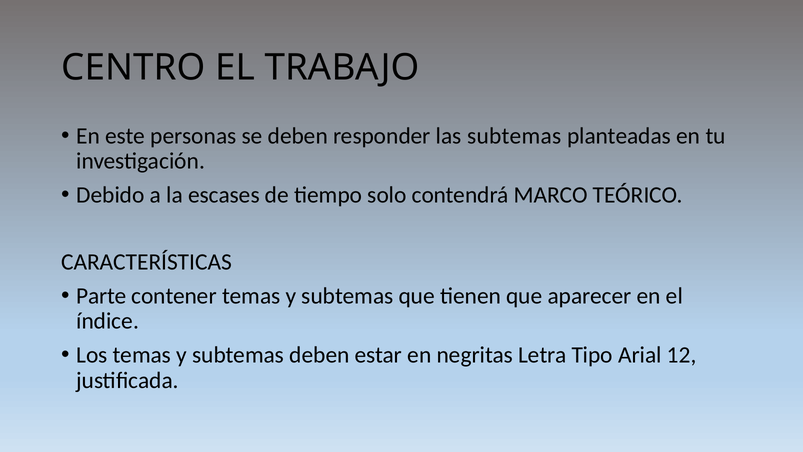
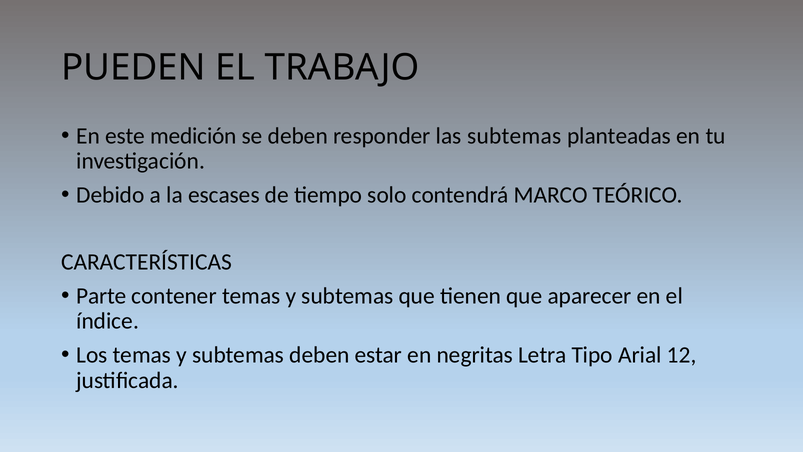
CENTRO: CENTRO -> PUEDEN (134, 67)
personas: personas -> medición (193, 136)
